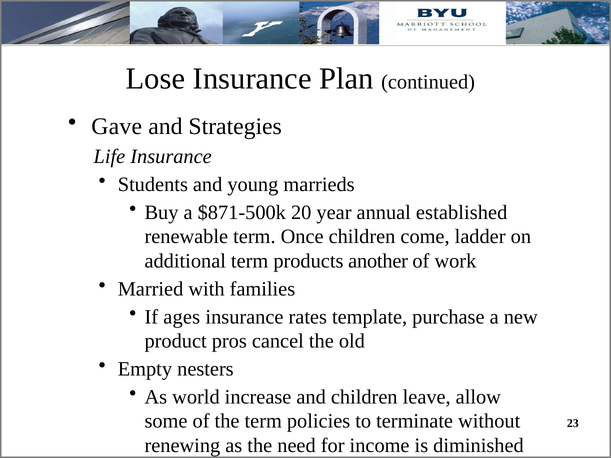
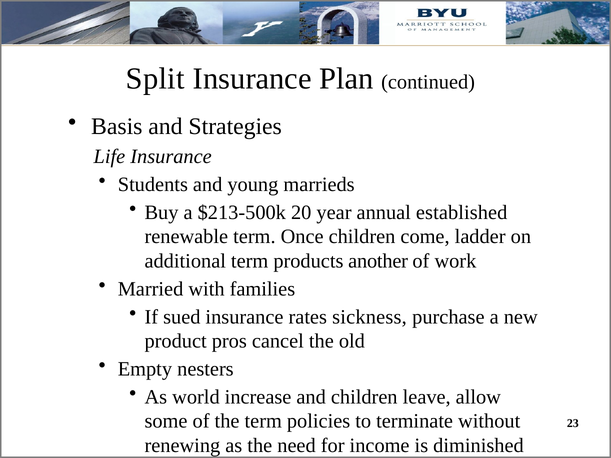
Lose: Lose -> Split (155, 78)
Gave: Gave -> Basis (117, 126)
$871-500k: $871-500k -> $213-500k (242, 212)
ages: ages -> sued (182, 317)
template: template -> sickness (369, 317)
